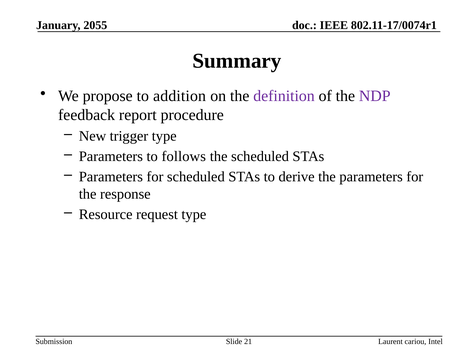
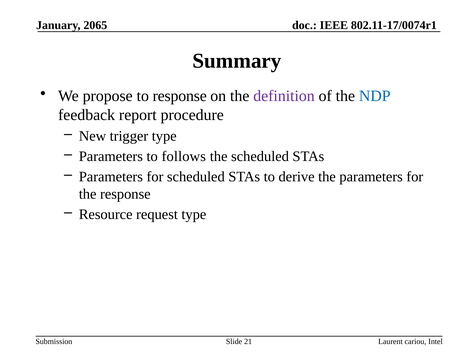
2055: 2055 -> 2065 (95, 25)
to addition: addition -> response (180, 96)
NDP colour: purple -> blue (375, 96)
